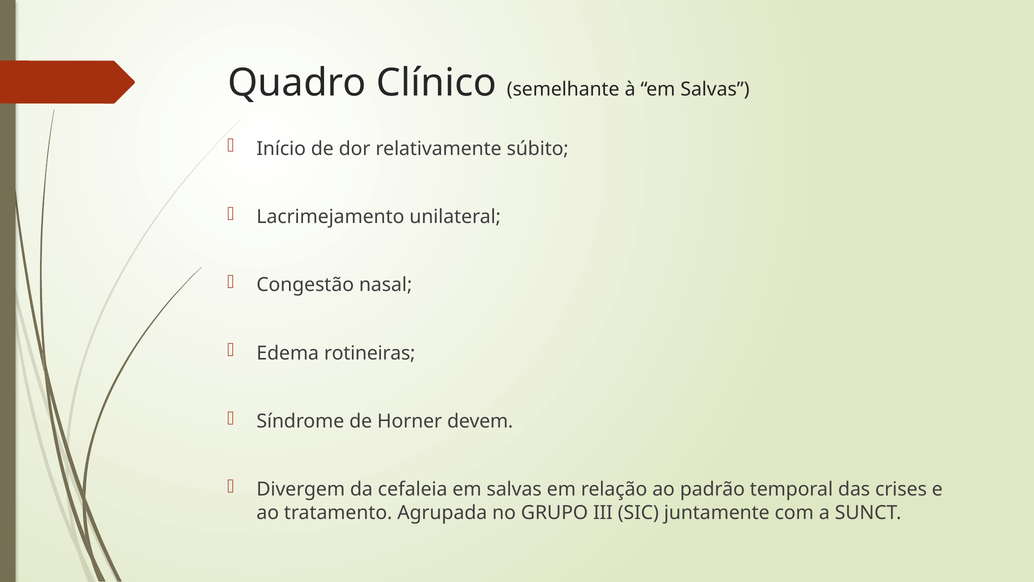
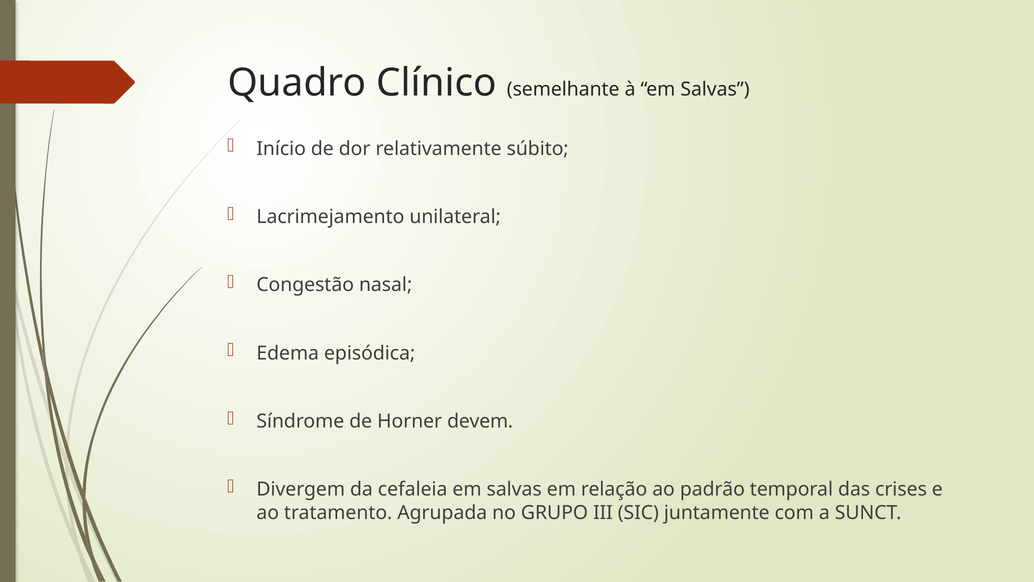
rotineiras: rotineiras -> episódica (370, 353)
